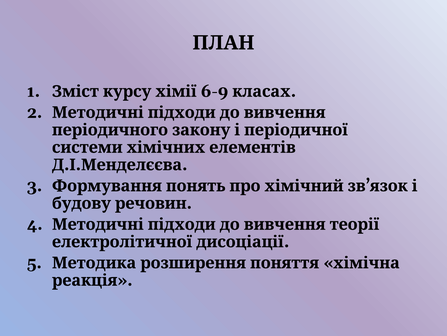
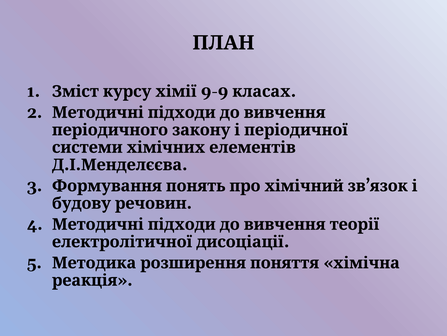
6-9: 6-9 -> 9-9 (215, 91)
